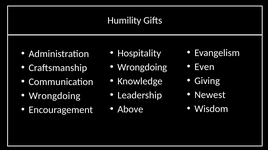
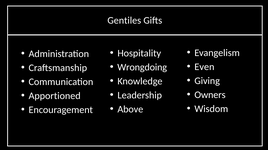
Humility: Humility -> Gentiles (124, 20)
Newest: Newest -> Owners (210, 95)
Wrongdoing: Wrongdoing -> Apportioned (55, 96)
